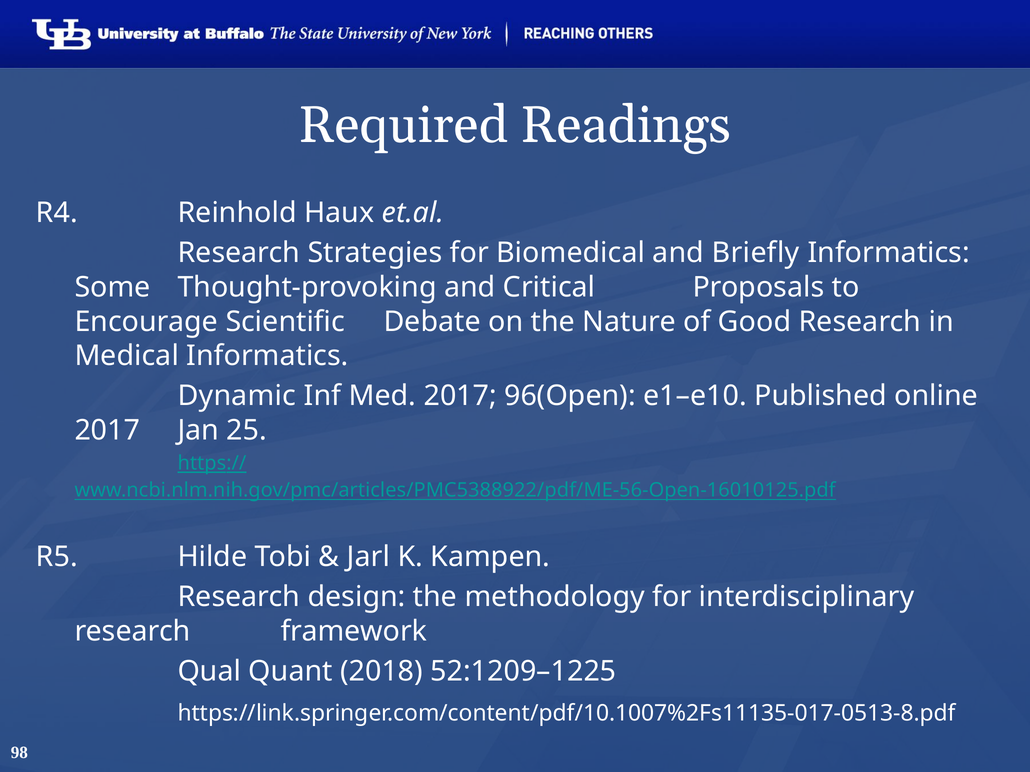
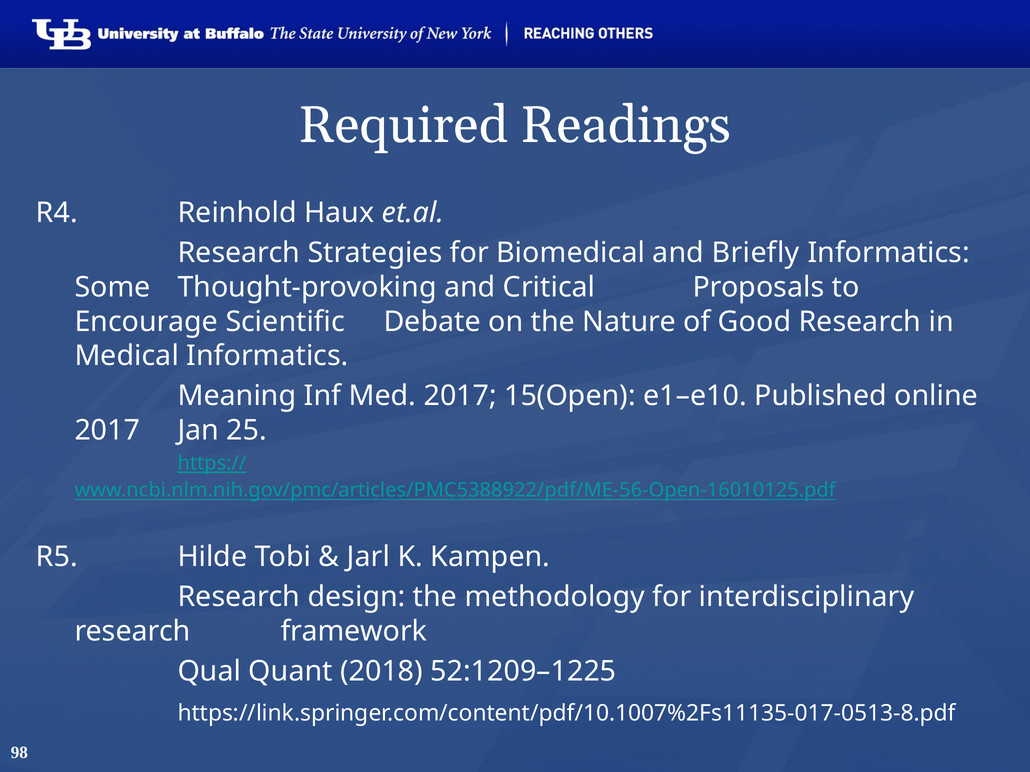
Dynamic: Dynamic -> Meaning (237, 396)
96(Open: 96(Open -> 15(Open (570, 396)
